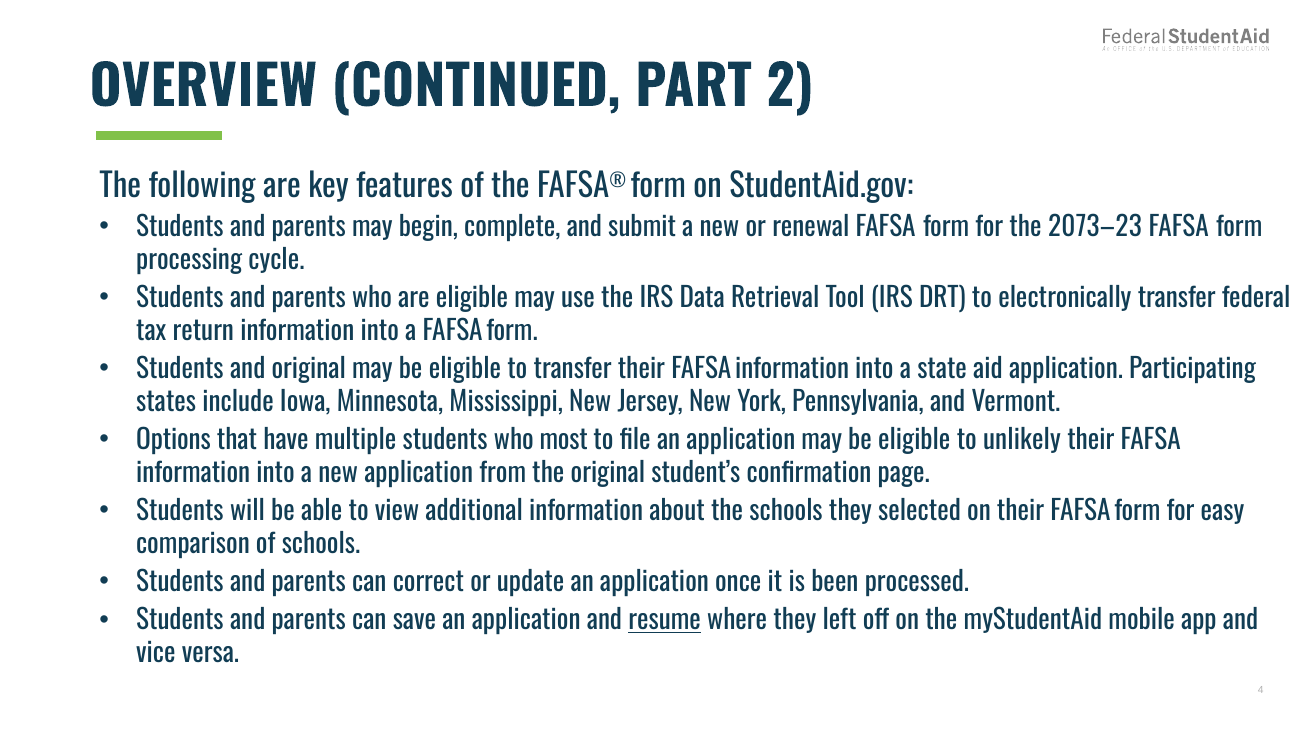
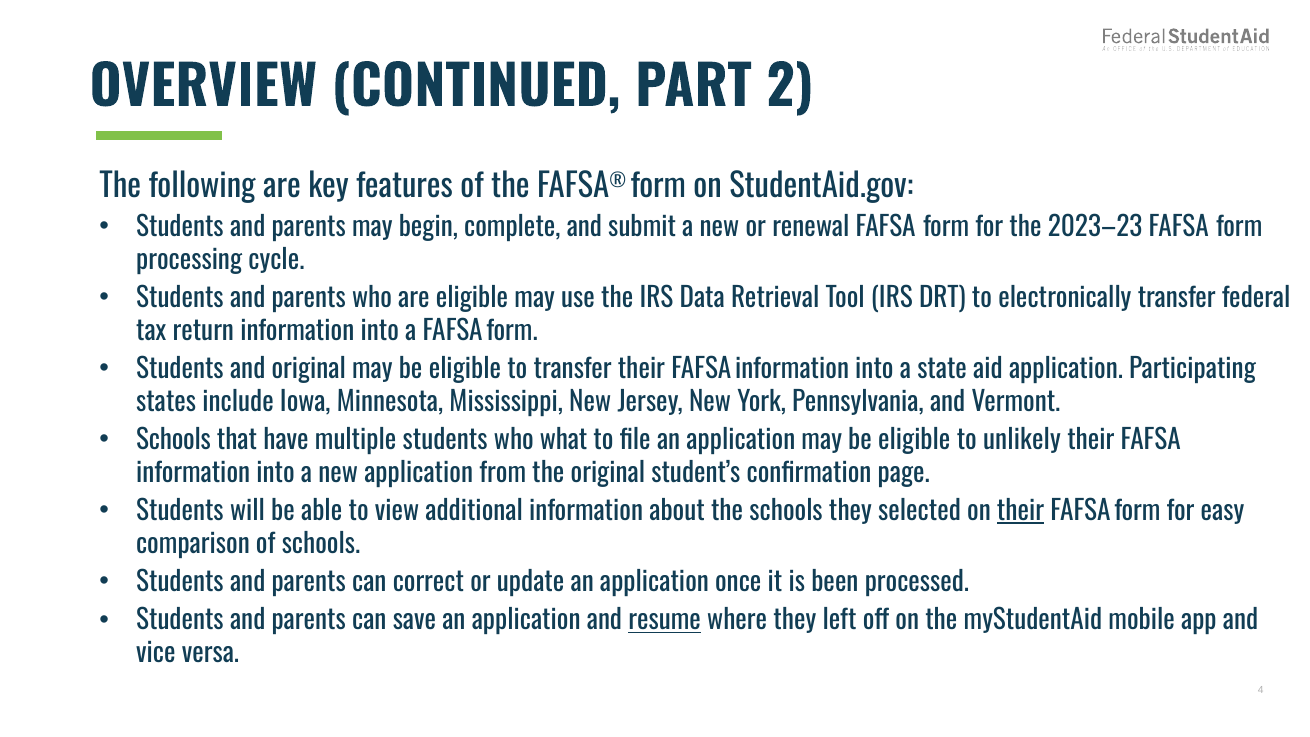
2073–23: 2073–23 -> 2023–23 (1095, 227)
Options: Options -> Schools (174, 440)
most: most -> what (564, 440)
their underline: none -> present (1021, 511)
